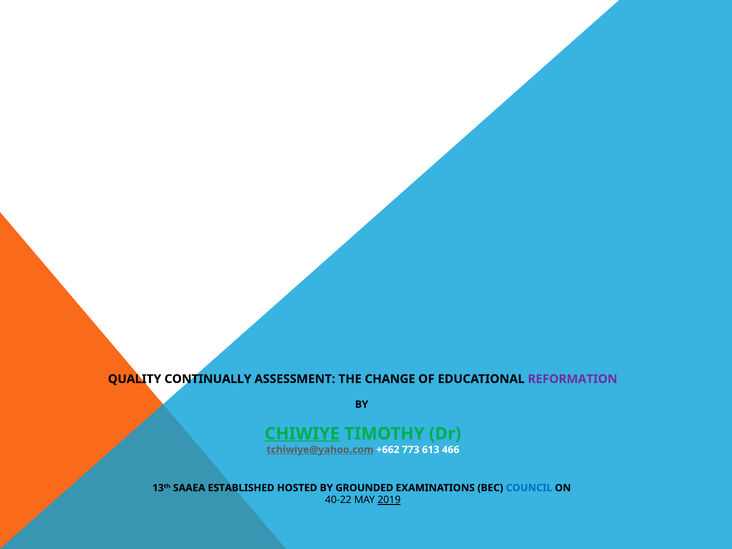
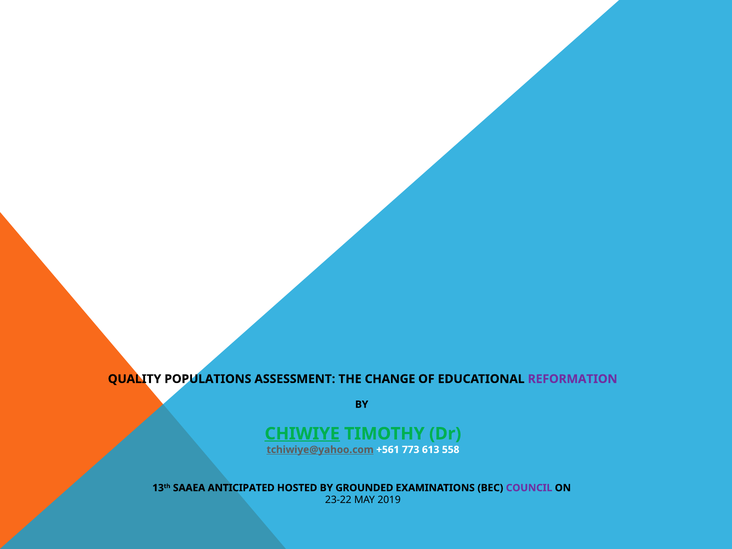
CONTINUALLY: CONTINUALLY -> POPULATIONS (208, 379)
+662: +662 -> +561 (388, 450)
466: 466 -> 558 (451, 450)
ESTABLISHED: ESTABLISHED -> ANTICIPATED (241, 488)
COUNCIL colour: blue -> purple (529, 488)
40-22: 40-22 -> 23-22 (338, 500)
2019 underline: present -> none (389, 500)
